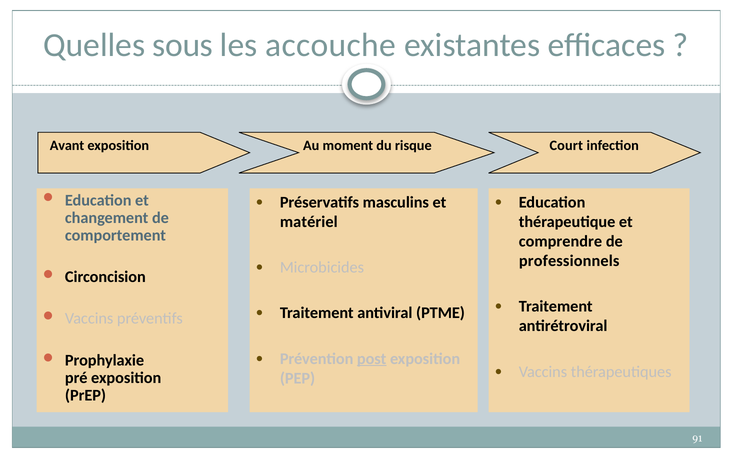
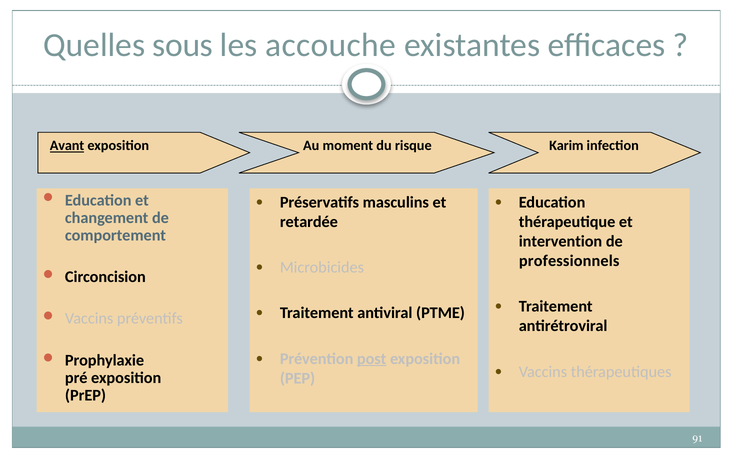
Avant underline: none -> present (67, 146)
Court: Court -> Karim (566, 146)
matériel: matériel -> retardée (309, 222)
comprendre: comprendre -> intervention (561, 241)
